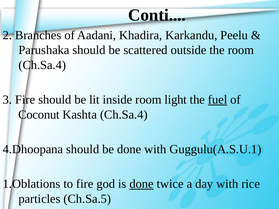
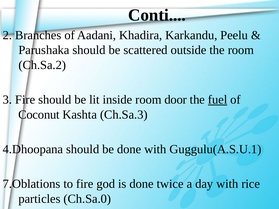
Ch.Sa.4: Ch.Sa.4 -> Ch.Sa.2 (42, 65)
light: light -> door (176, 100)
Kashta Ch.Sa.4: Ch.Sa.4 -> Ch.Sa.3 (124, 115)
1.Oblations: 1.Oblations -> 7.Oblations (32, 184)
done underline: present -> none (142, 184)
Ch.Sa.5: Ch.Sa.5 -> Ch.Sa.0 (87, 199)
